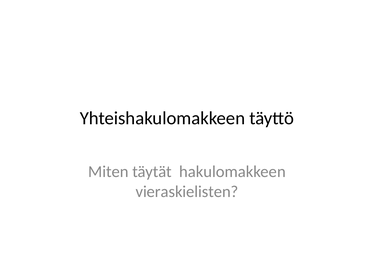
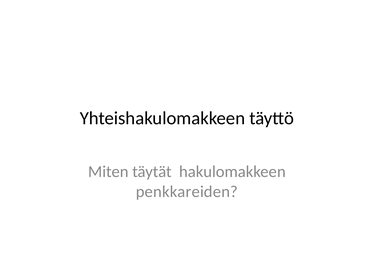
vieraskielisten: vieraskielisten -> penkkareiden (187, 192)
